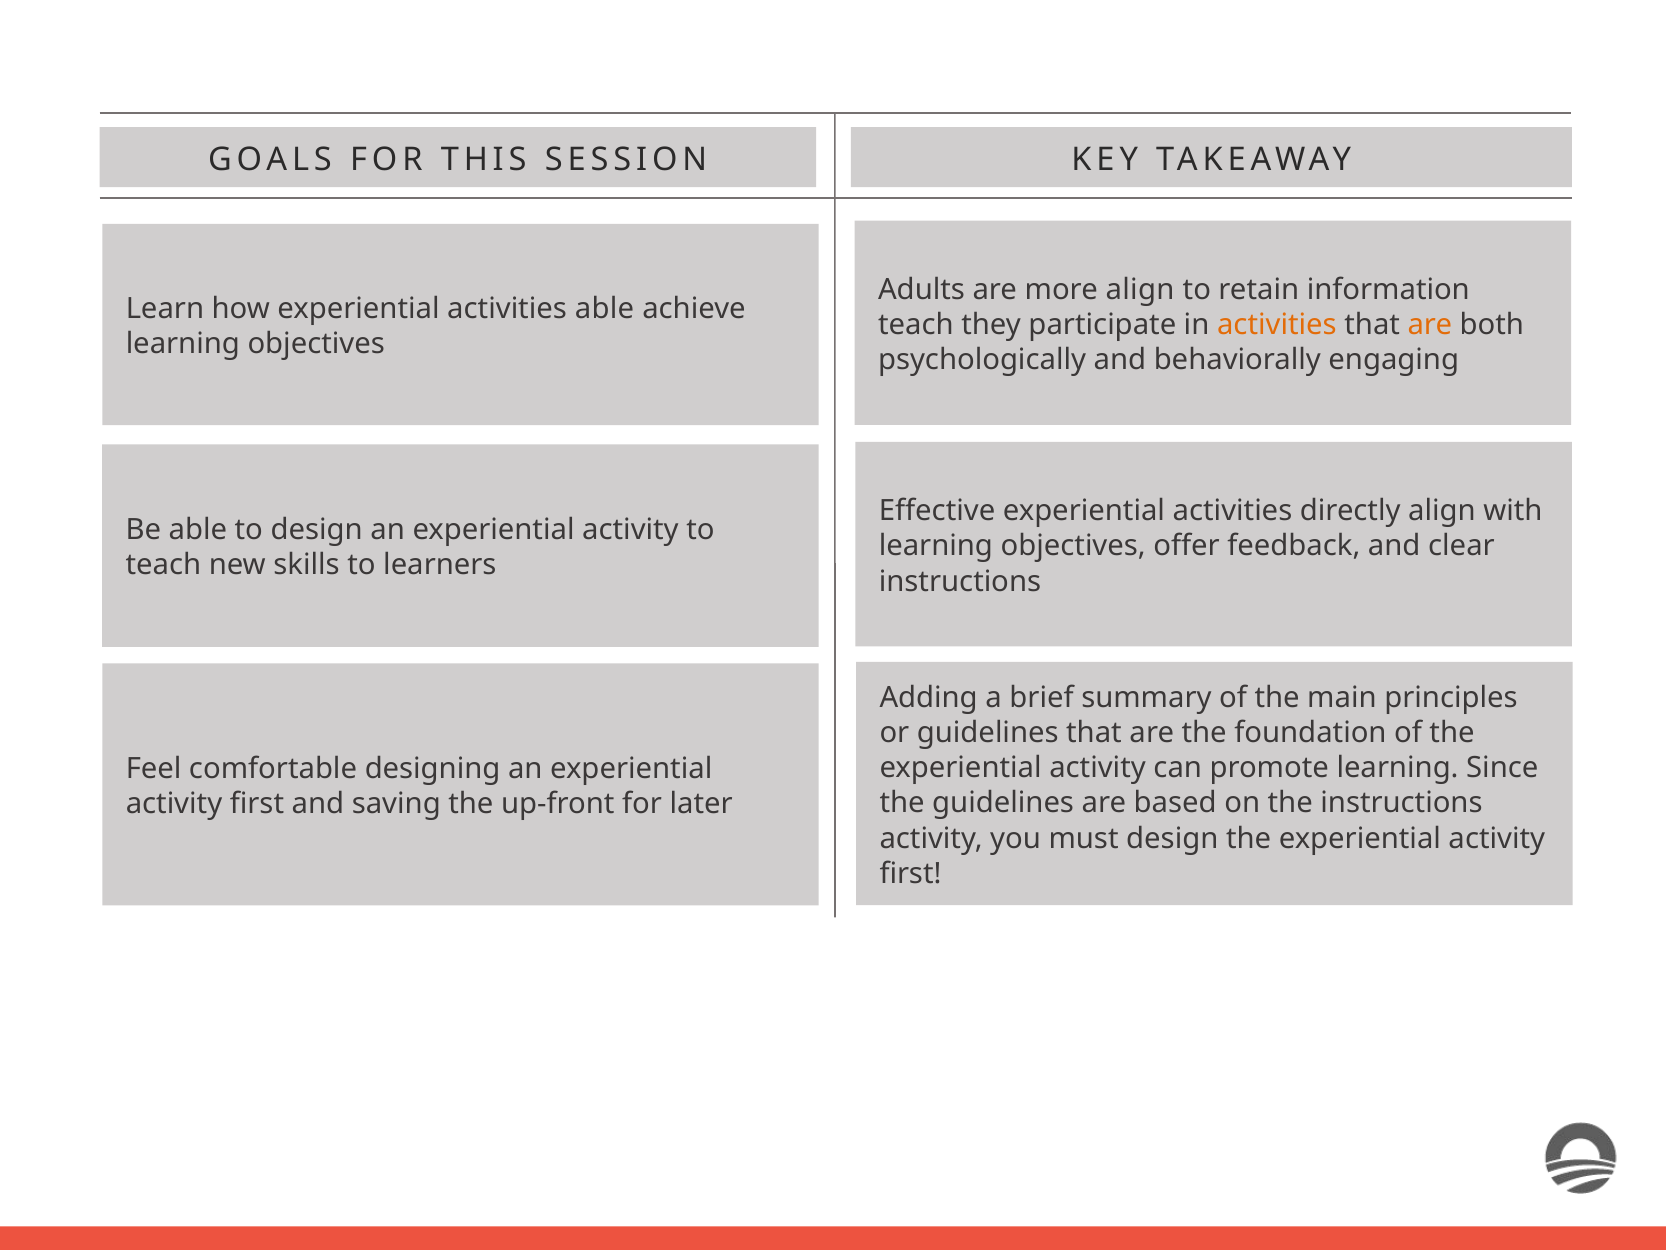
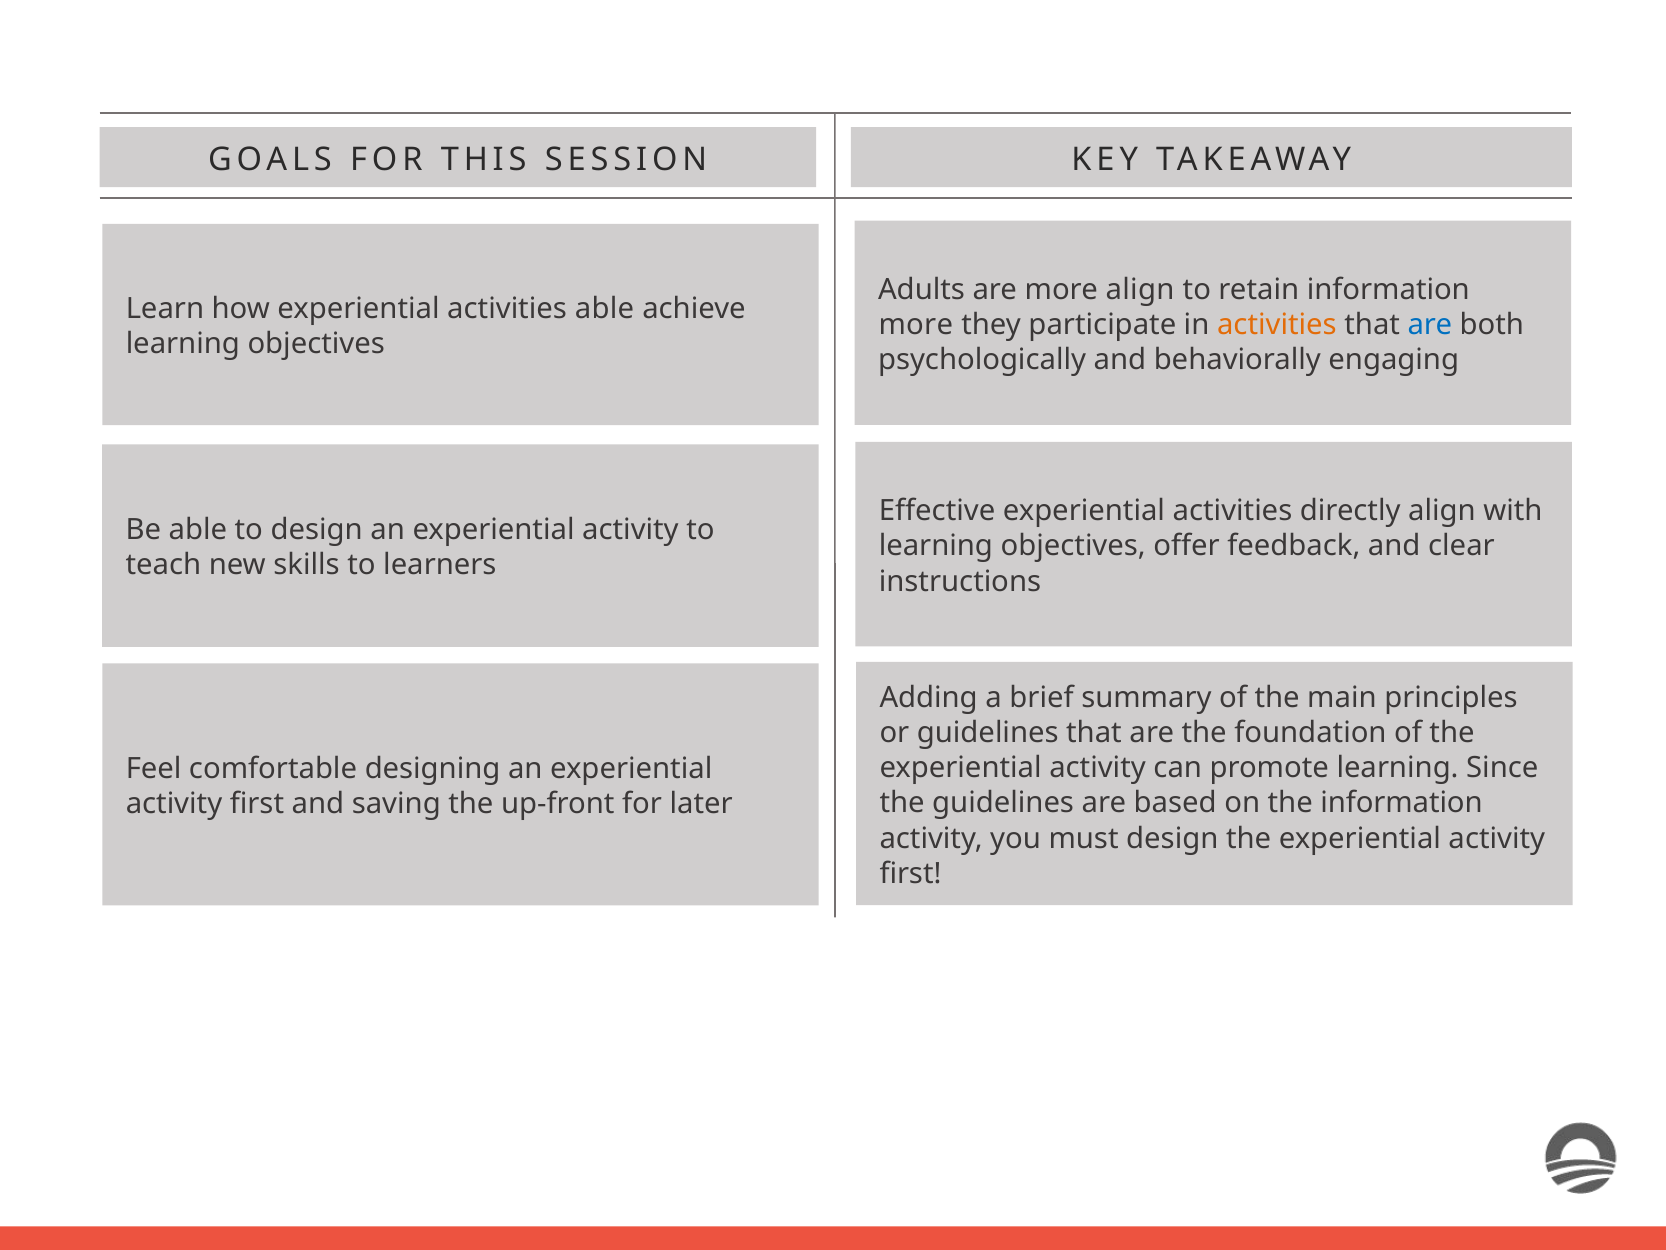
teach: teach -> more (916, 325)
are colour: orange -> blue (1430, 325)
the instructions: instructions -> information (1402, 803)
